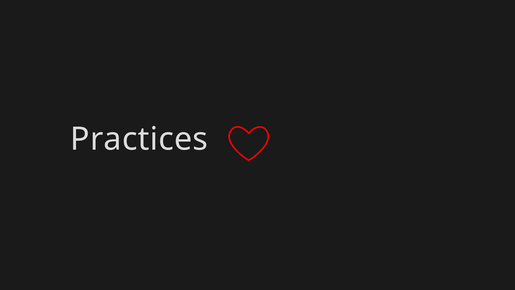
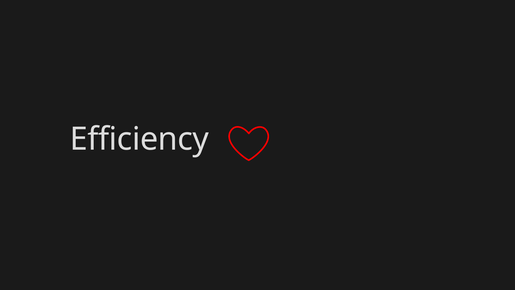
Practices: Practices -> Efficiency (139, 139)
